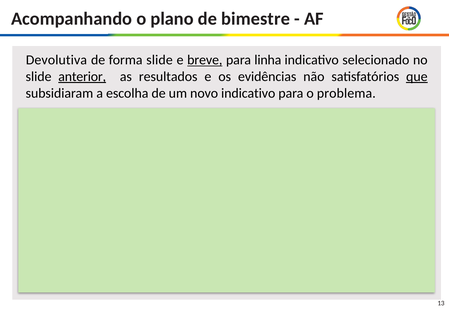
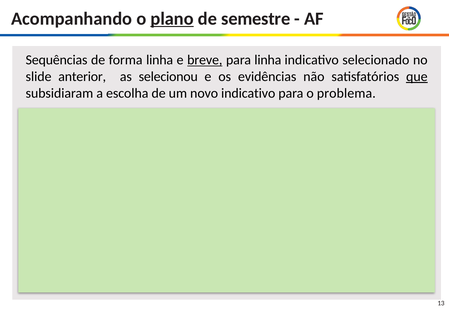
plano underline: none -> present (172, 19)
bimestre: bimestre -> semestre (256, 19)
Devolutiva: Devolutiva -> Sequências (57, 60)
forma slide: slide -> linha (160, 60)
anterior underline: present -> none (82, 77)
resultados: resultados -> selecionou (168, 77)
